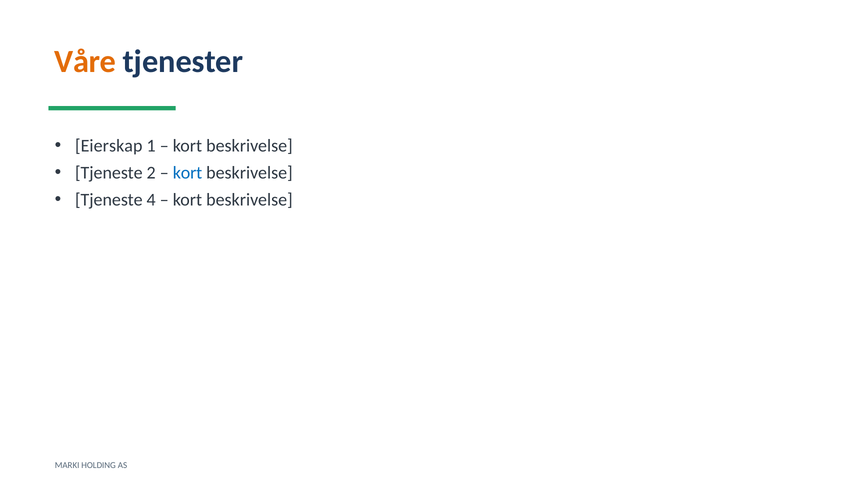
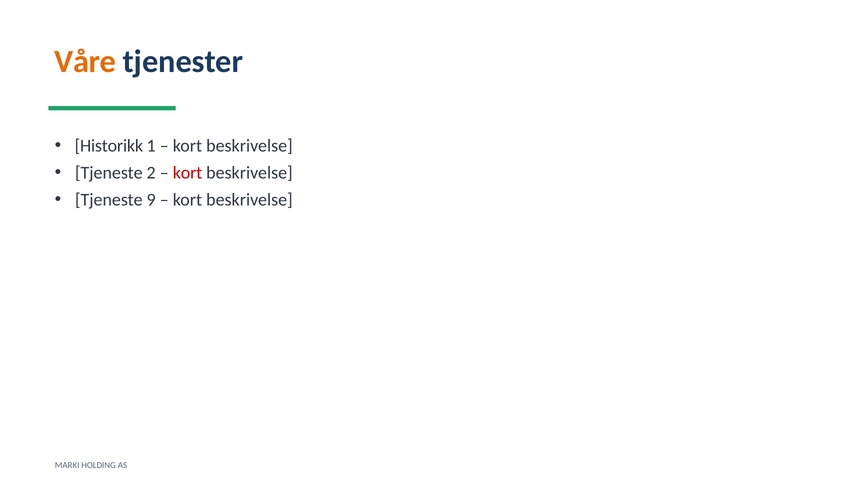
Eierskap: Eierskap -> Historikk (109, 146)
kort colour: blue -> red (188, 173)
4: 4 -> 9 (151, 200)
